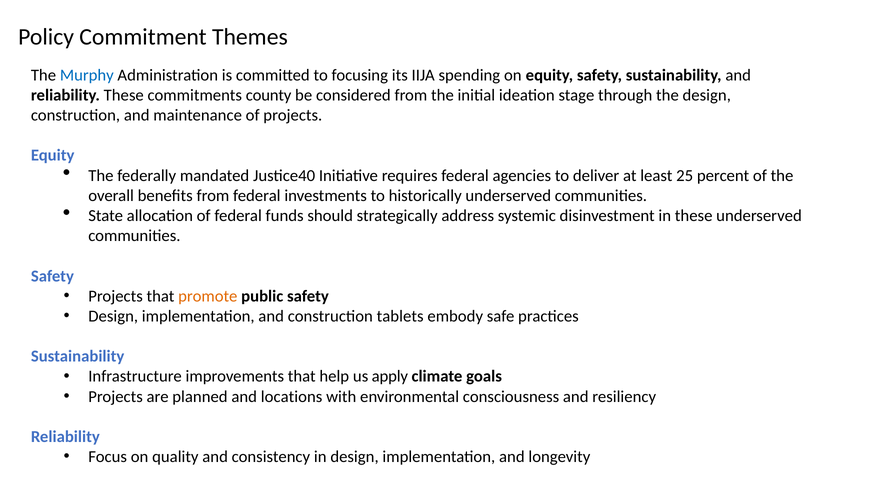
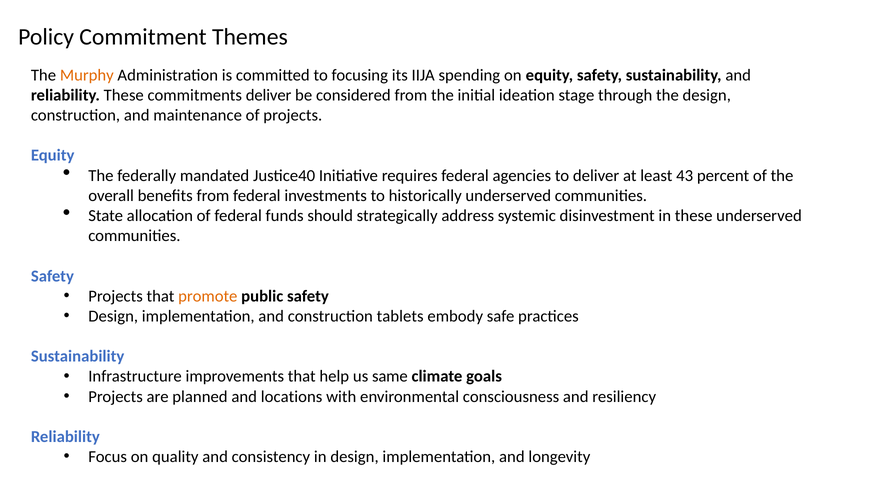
Murphy colour: blue -> orange (87, 75)
commitments county: county -> deliver (269, 95)
25: 25 -> 43 (685, 176)
apply: apply -> same (390, 377)
